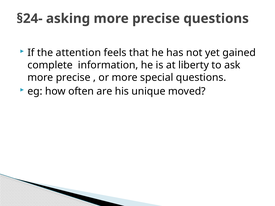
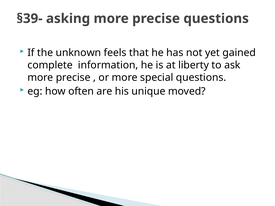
§24-: §24- -> §39- (29, 19)
attention: attention -> unknown (78, 53)
